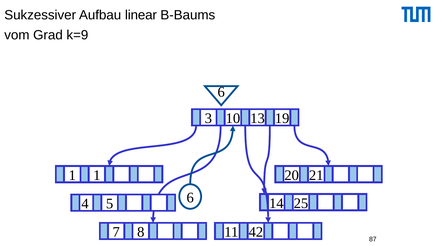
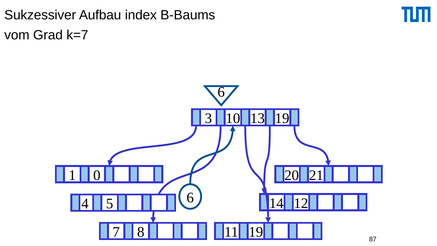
linear: linear -> index (141, 15)
k=9: k=9 -> k=7 (77, 35)
1 1: 1 -> 0 (97, 175)
25: 25 -> 12 (301, 203)
11 42: 42 -> 19 (256, 232)
